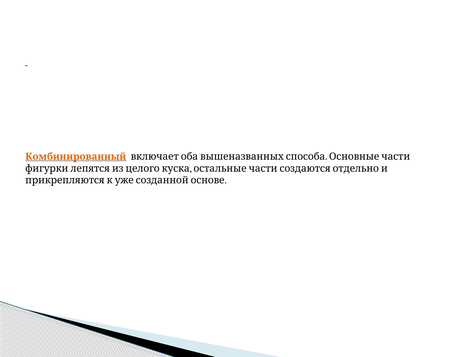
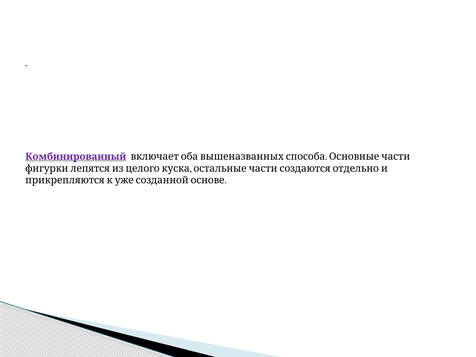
Комбинированный colour: orange -> purple (76, 157)
